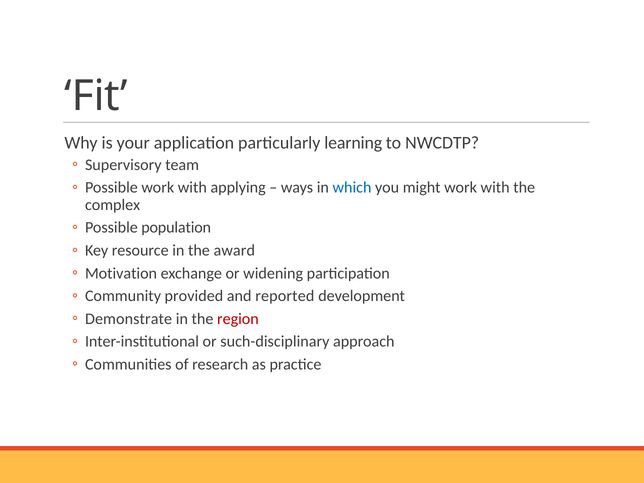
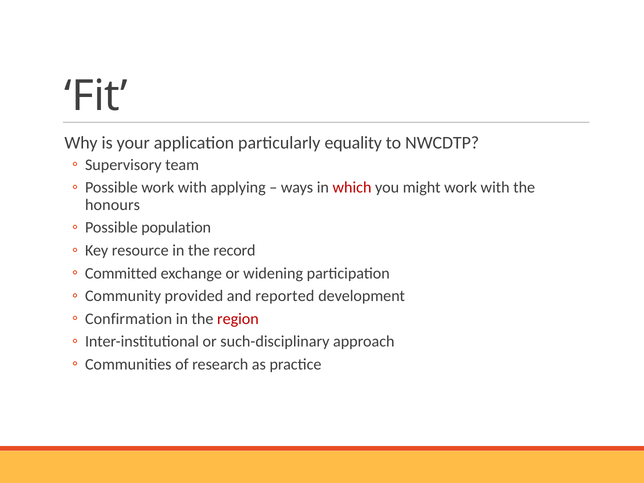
learning: learning -> equality (353, 143)
which colour: blue -> red (352, 188)
complex: complex -> honours (113, 205)
award: award -> record (234, 250)
Motivation: Motivation -> Committed (121, 273)
Demonstrate: Demonstrate -> Confirmation (129, 319)
